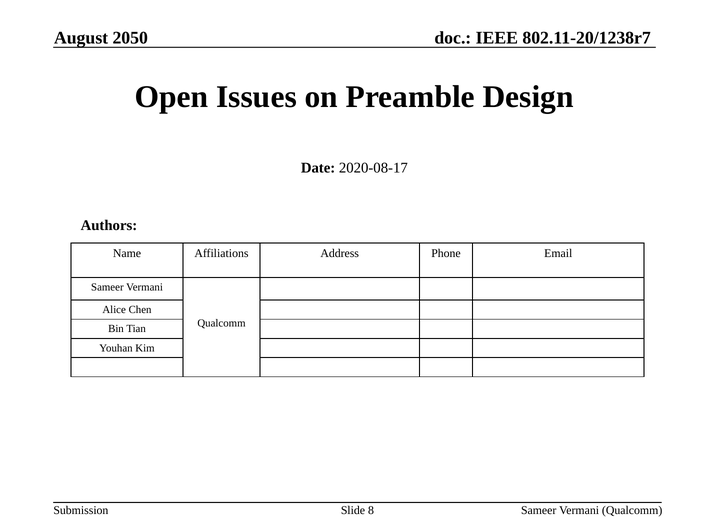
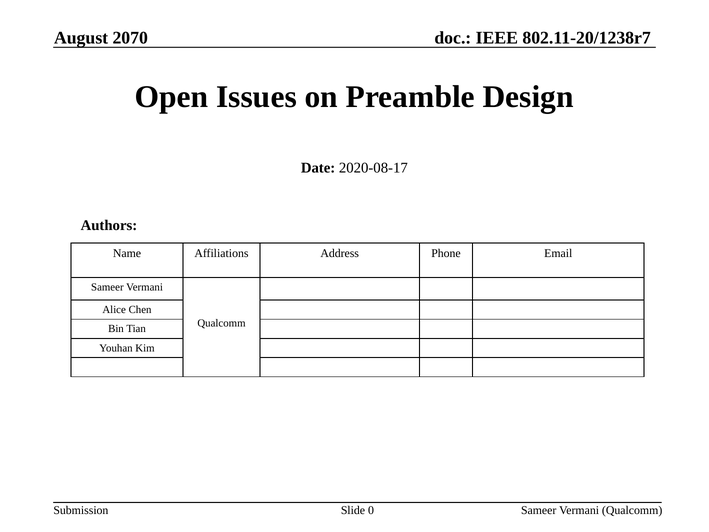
2050: 2050 -> 2070 (130, 38)
8: 8 -> 0 (371, 510)
